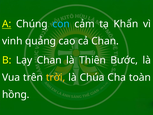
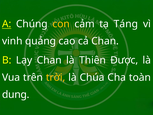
con colour: light blue -> yellow (61, 24)
Khẩn: Khẩn -> Táng (126, 24)
Bước: Bước -> Được (124, 60)
hồng: hồng -> dung (16, 94)
